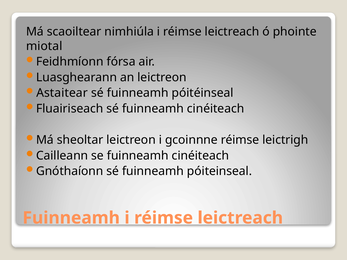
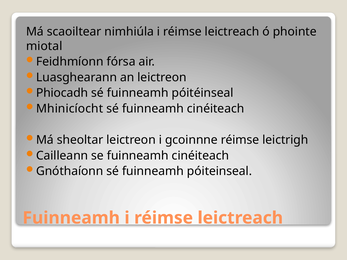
Astaitear: Astaitear -> Phiocadh (62, 93)
Fluairiseach: Fluairiseach -> Mhinicíocht (70, 109)
